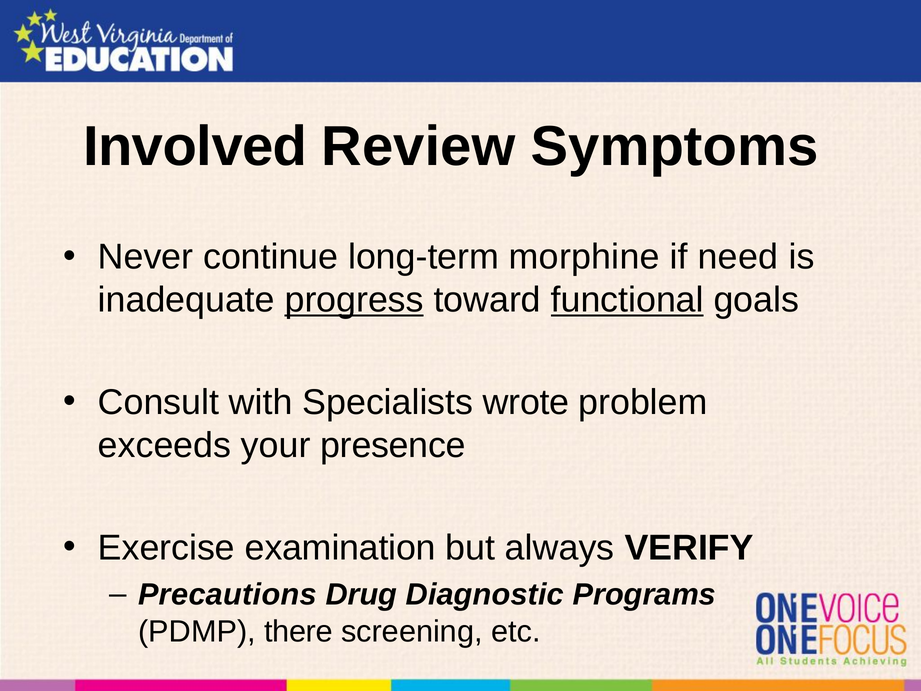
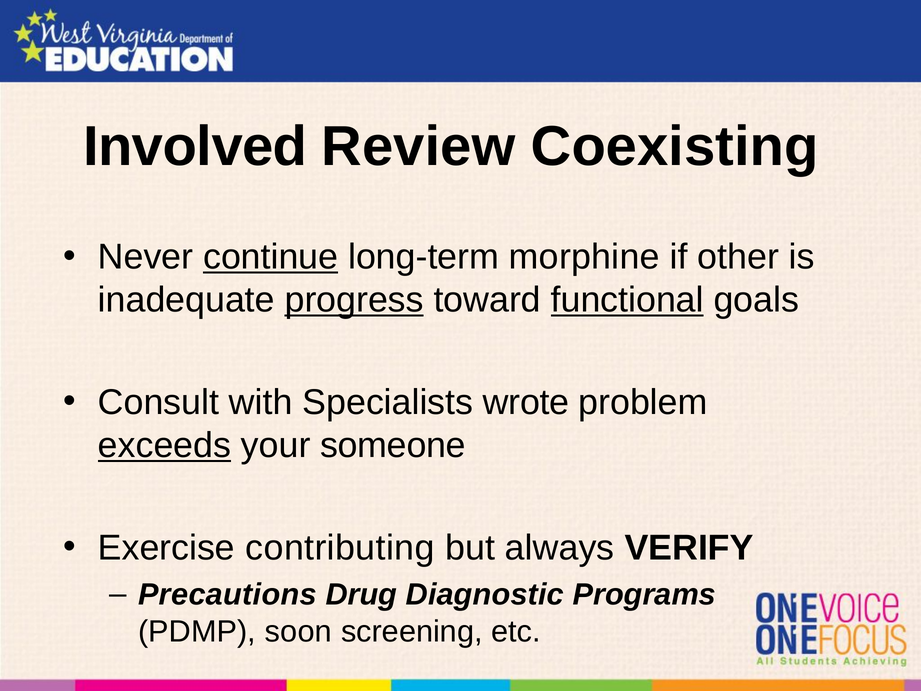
Symptoms: Symptoms -> Coexisting (675, 147)
continue underline: none -> present (271, 257)
need: need -> other (738, 257)
exceeds underline: none -> present (165, 445)
presence: presence -> someone (393, 445)
examination: examination -> contributing (340, 548)
there: there -> soon (298, 631)
